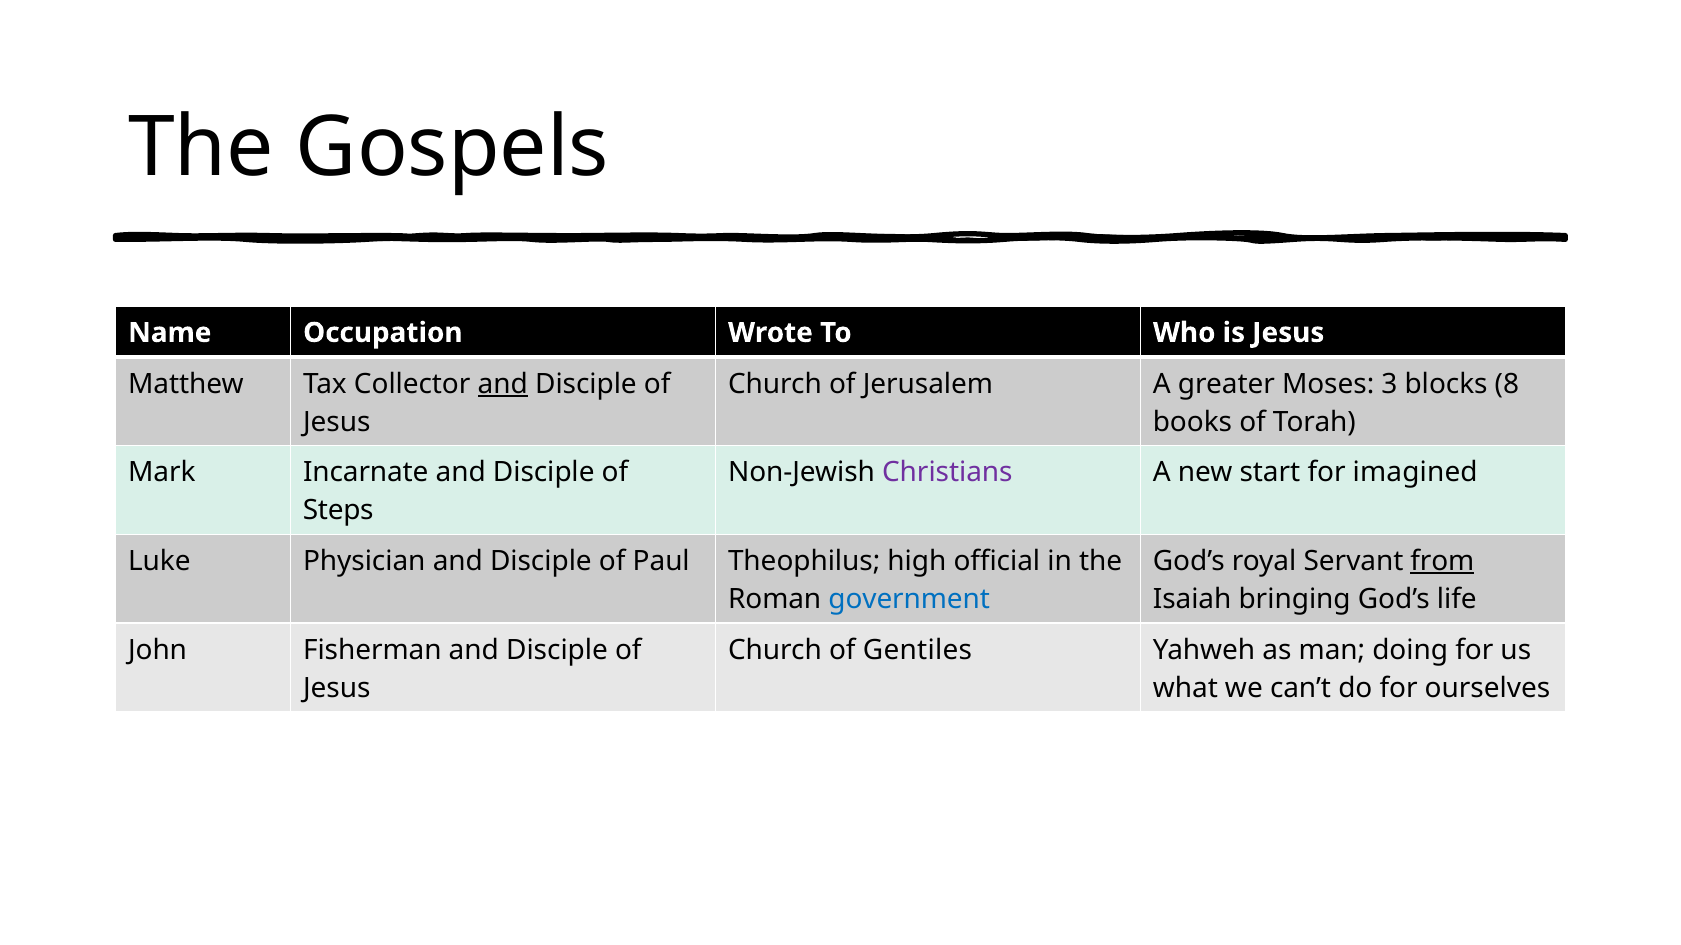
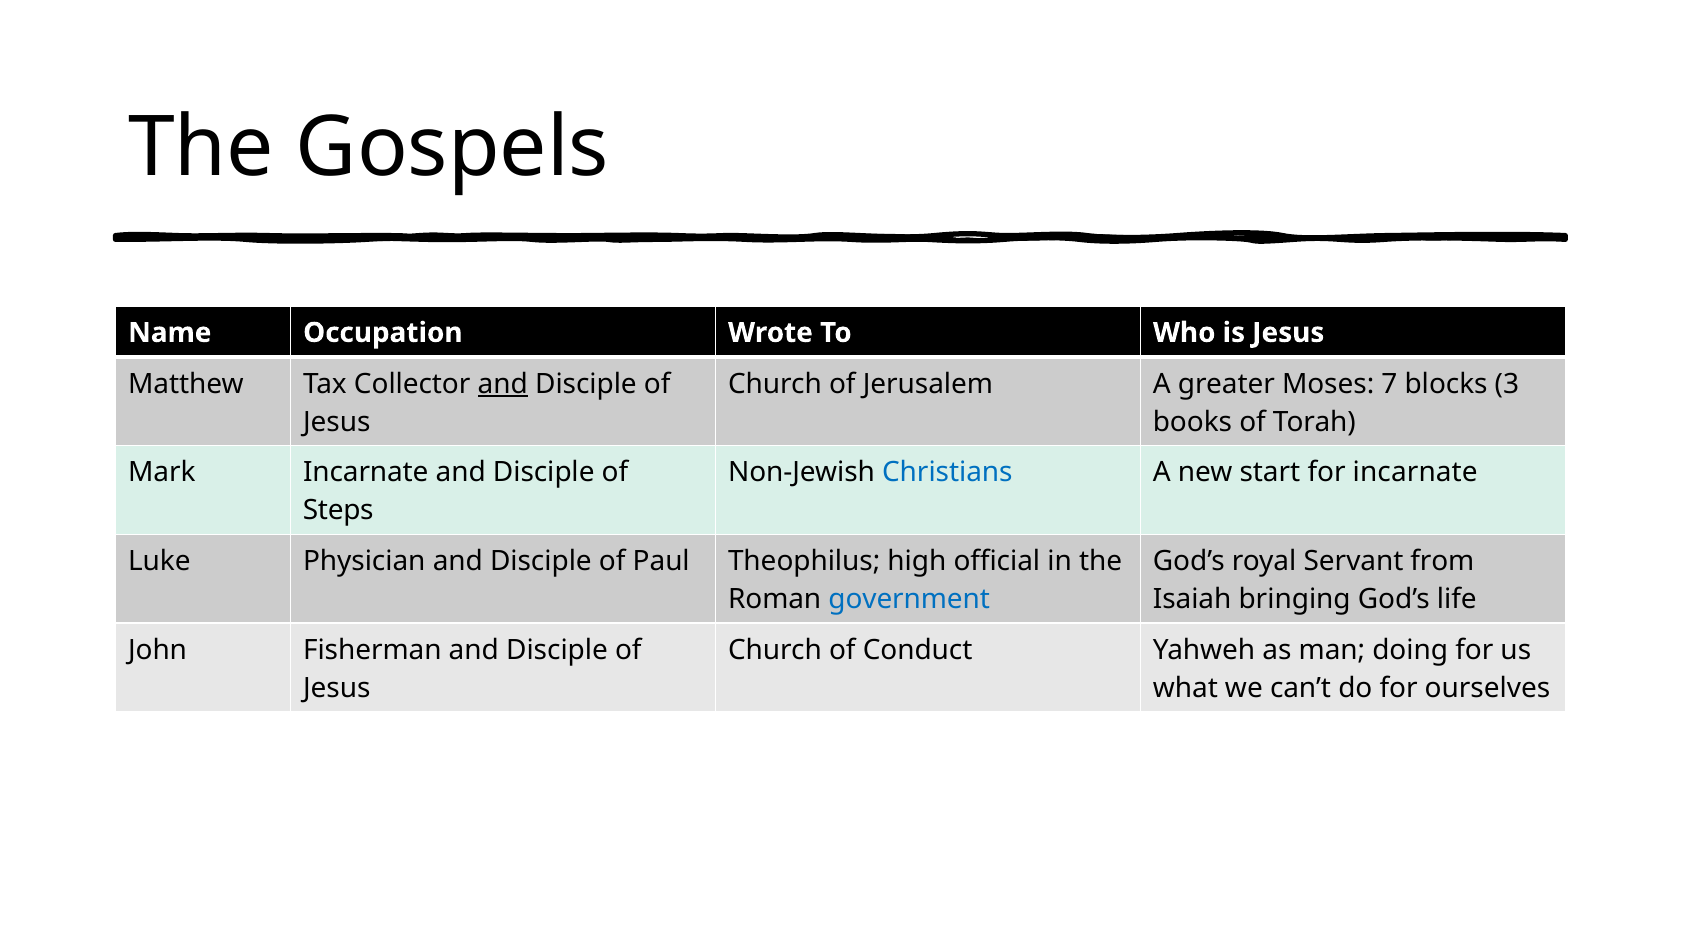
3: 3 -> 7 (1389, 384)
8: 8 -> 3 (1507, 384)
Christians colour: purple -> blue (947, 473)
for imagined: imagined -> incarnate (1415, 473)
from underline: present -> none (1442, 561)
Gentiles: Gentiles -> Conduct (918, 650)
